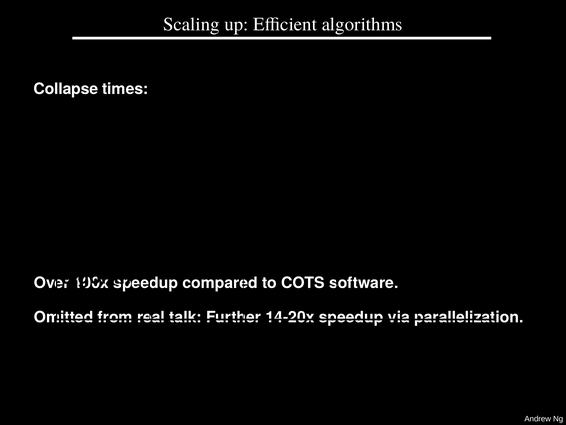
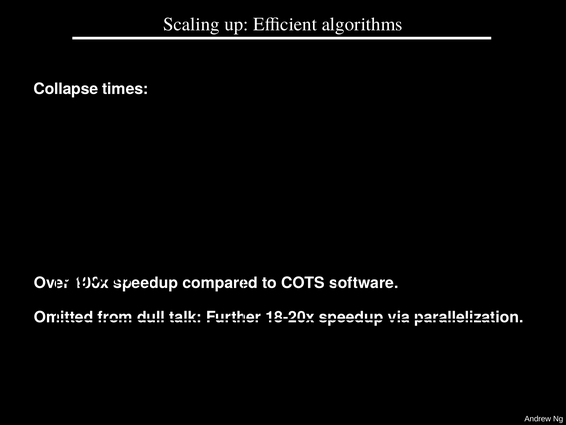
real: real -> dull (151, 317)
14-20x: 14-20x -> 18-20x (290, 317)
